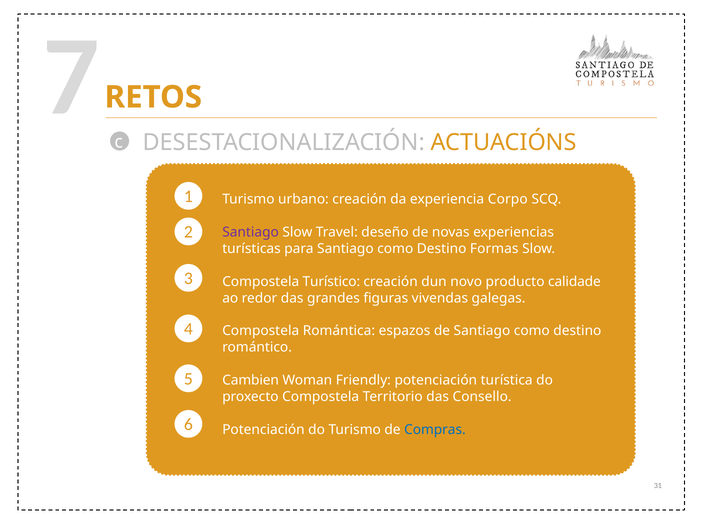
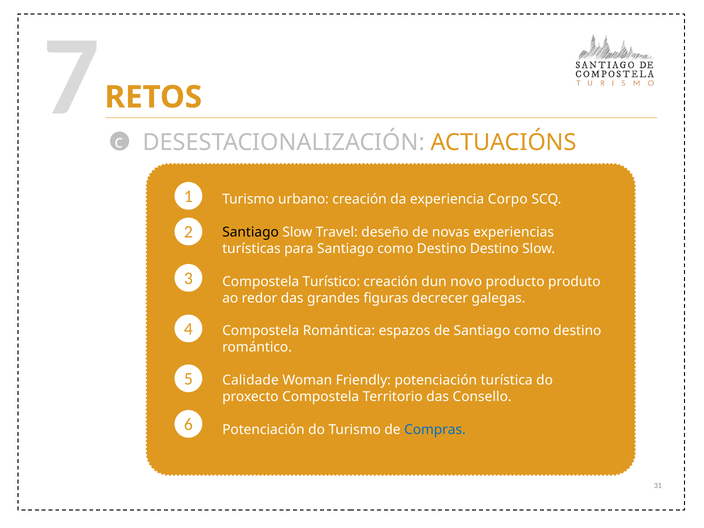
Santiago colour: purple -> black (251, 232)
Destino Formas: Formas -> Destino (494, 249)
calidade: calidade -> produto (574, 282)
vivendas: vivendas -> decrecer (440, 298)
Cambien: Cambien -> Calidade (250, 380)
